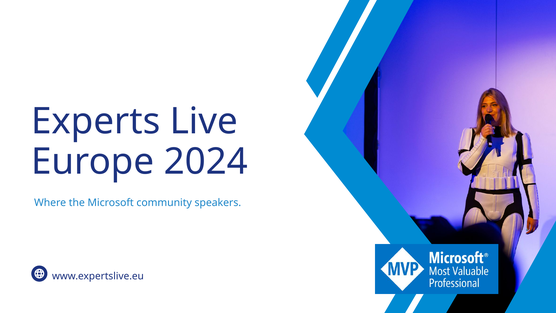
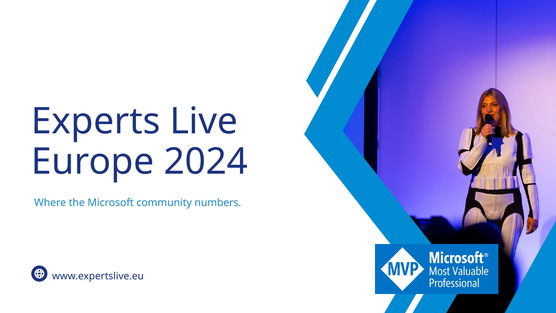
speakers: speakers -> numbers (218, 203)
